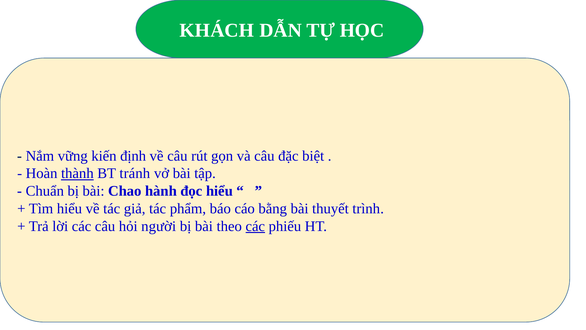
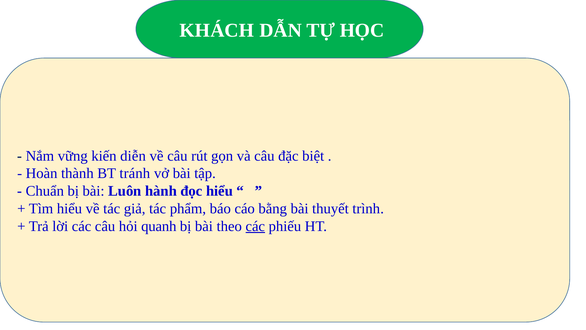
định: định -> diễn (133, 156)
thành underline: present -> none (77, 173)
Chao: Chao -> Luôn (125, 191)
người: người -> quanh (159, 226)
